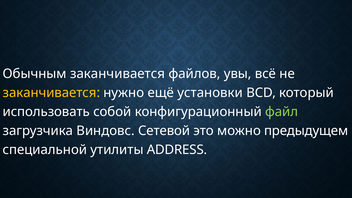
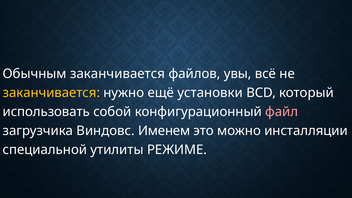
файл colour: light green -> pink (282, 112)
Сетевой: Сетевой -> Именем (164, 131)
предыдущем: предыдущем -> инсталляции (306, 131)
ADDRESS: ADDRESS -> РЕЖИМЕ (177, 150)
